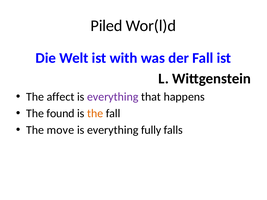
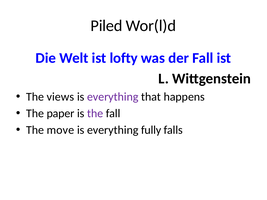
with: with -> lofty (124, 58)
affect: affect -> views (60, 97)
found: found -> paper (61, 114)
the colour: orange -> purple (95, 114)
